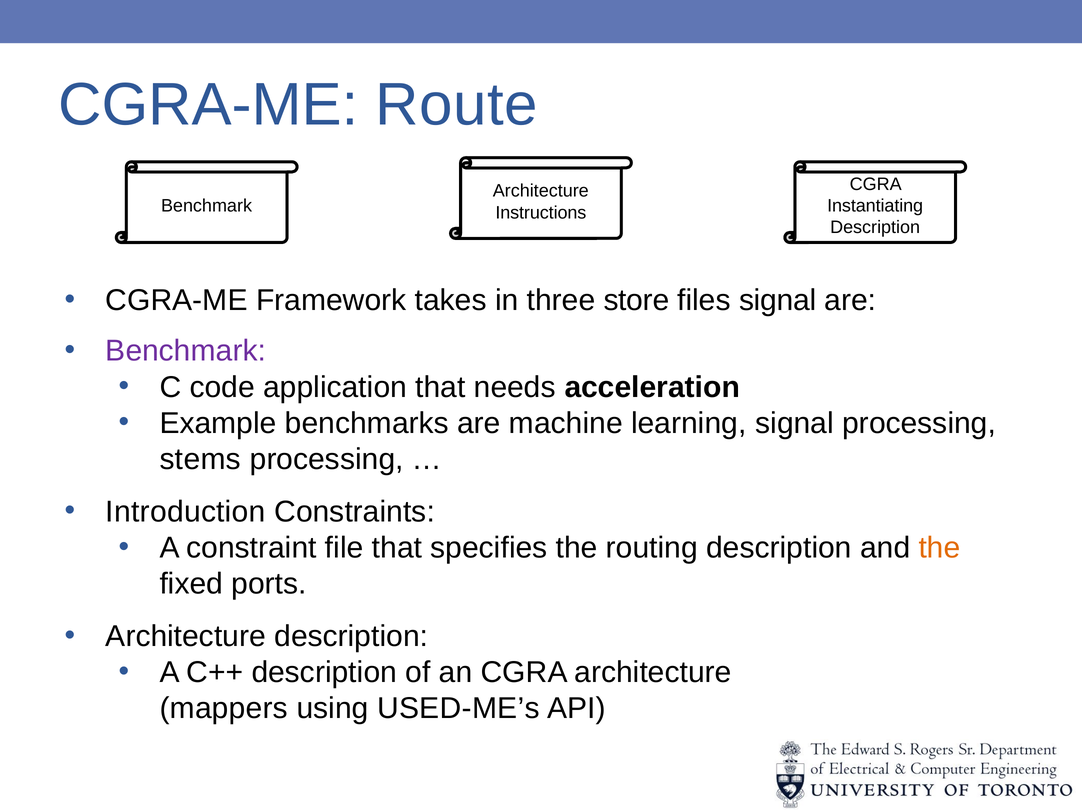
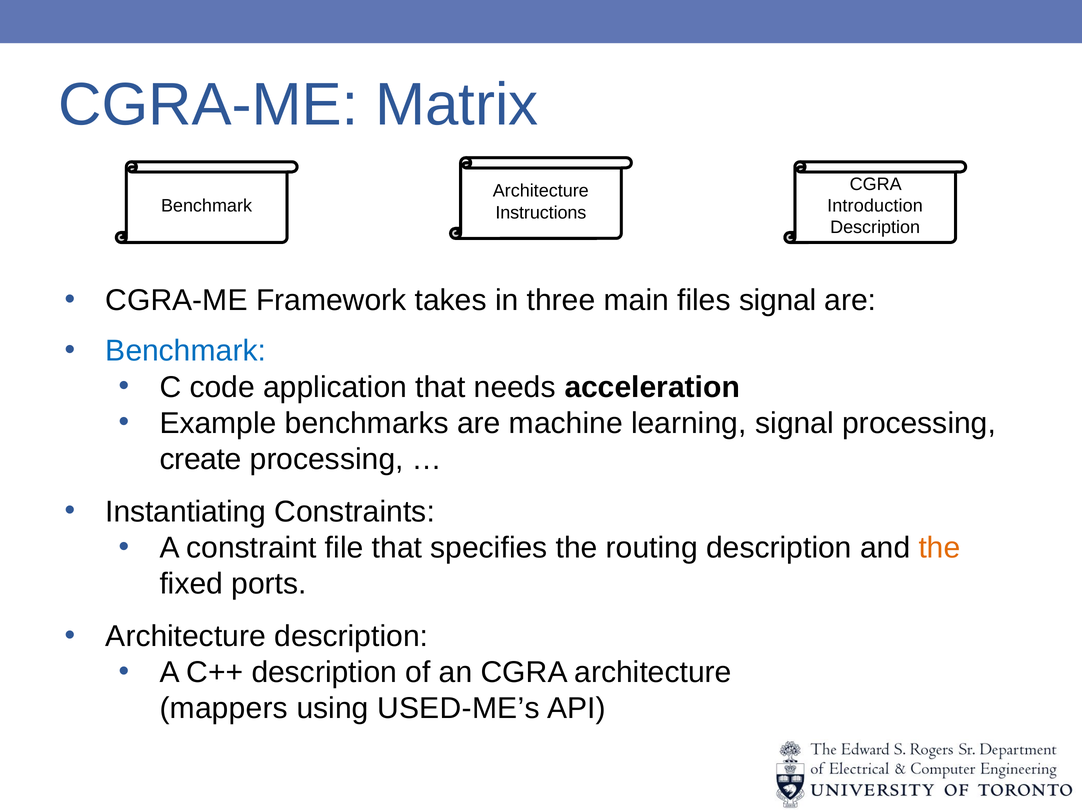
Route: Route -> Matrix (457, 105)
Instantiating: Instantiating -> Introduction (875, 206)
store: store -> main (636, 300)
Benchmark colour: purple -> blue (186, 351)
stems: stems -> create (201, 459)
Introduction: Introduction -> Instantiating (186, 511)
